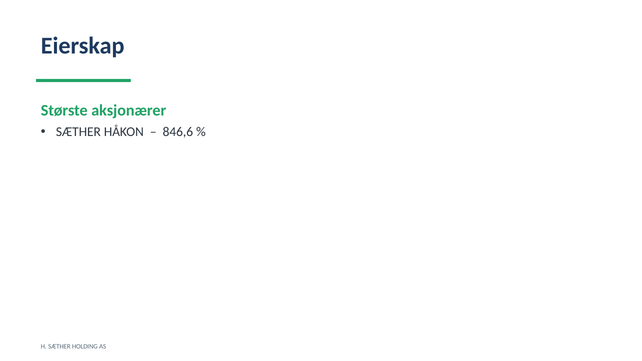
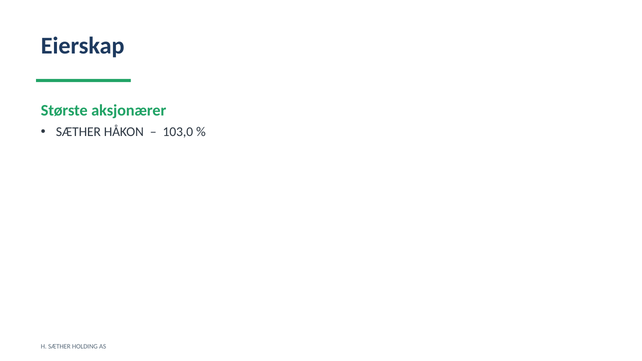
846,6: 846,6 -> 103,0 (178, 132)
